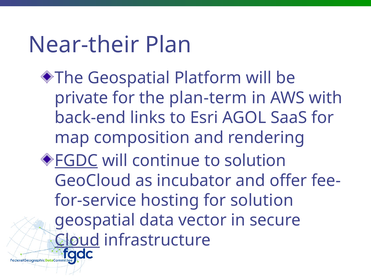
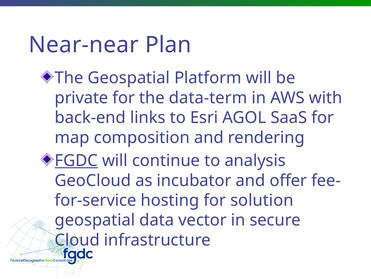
Near-their: Near-their -> Near-near (84, 45)
plan-term: plan-term -> data-term (208, 98)
to solution: solution -> analysis (255, 160)
Cloud underline: present -> none (77, 239)
